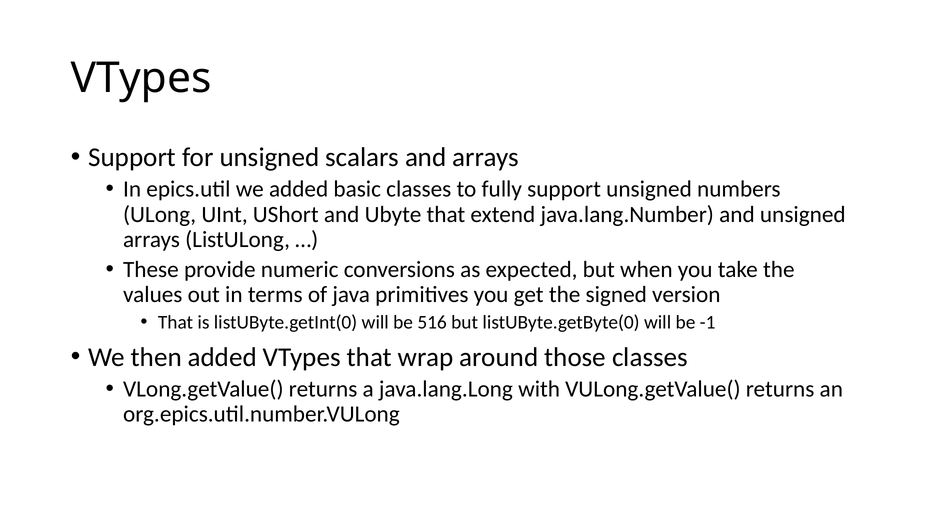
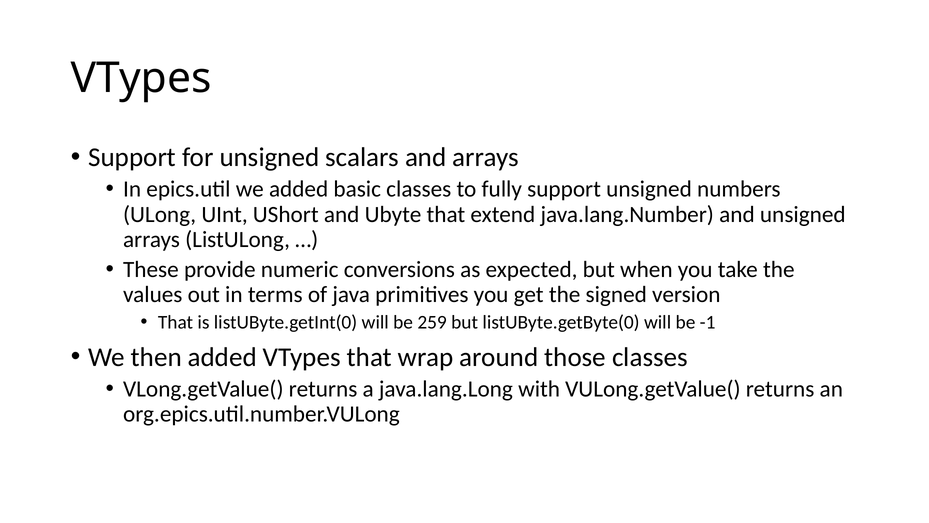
516: 516 -> 259 (432, 322)
